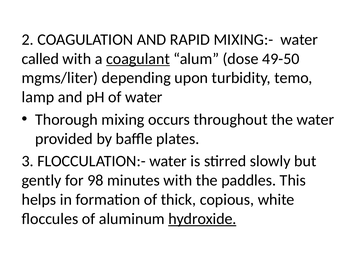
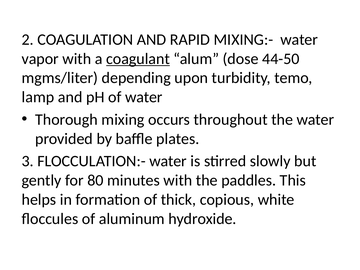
called: called -> vapor (40, 59)
49-50: 49-50 -> 44-50 (281, 59)
98: 98 -> 80 (95, 180)
hydroxide underline: present -> none (202, 219)
